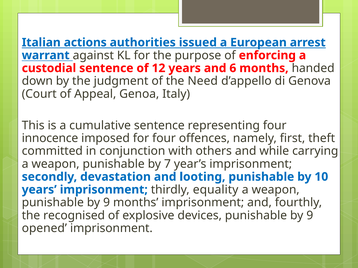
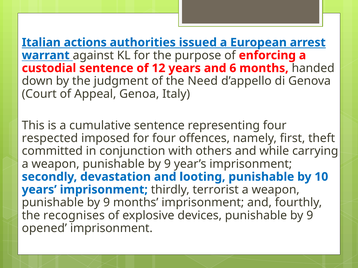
innocence: innocence -> respected (50, 138)
7: 7 -> 9 (167, 164)
equality: equality -> terrorist (216, 190)
recognised: recognised -> recognises (74, 216)
